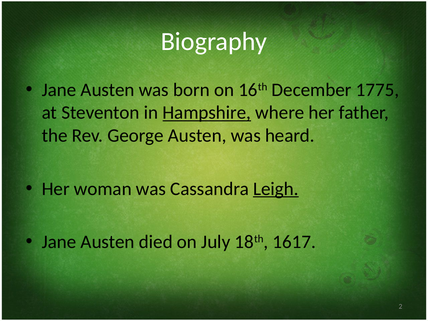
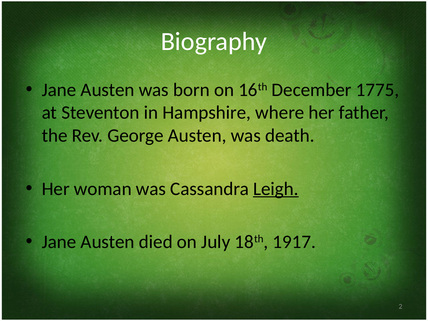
Hampshire underline: present -> none (207, 113)
heard: heard -> death (290, 135)
1617: 1617 -> 1917 (294, 242)
